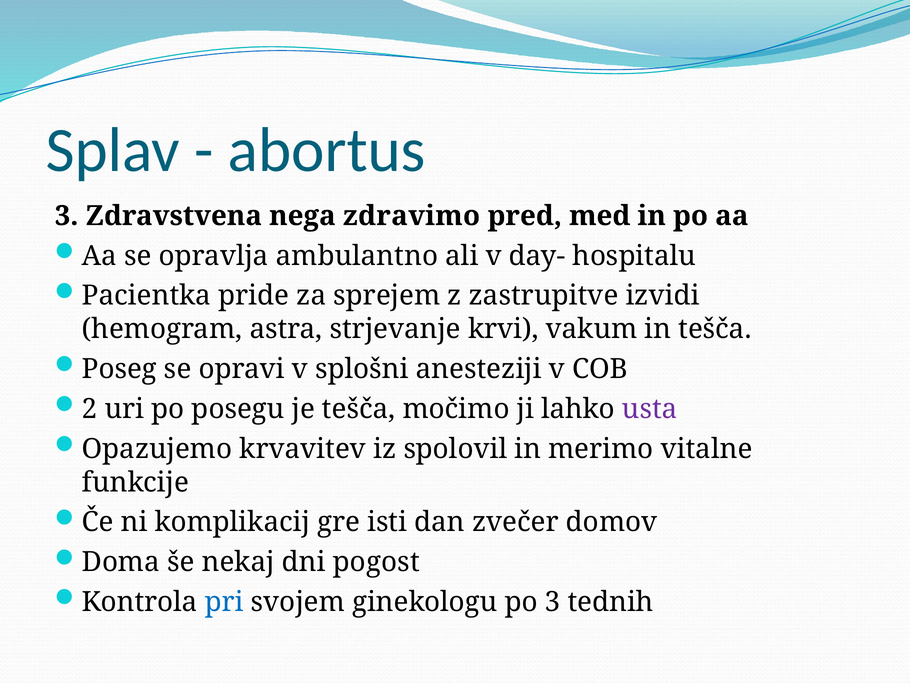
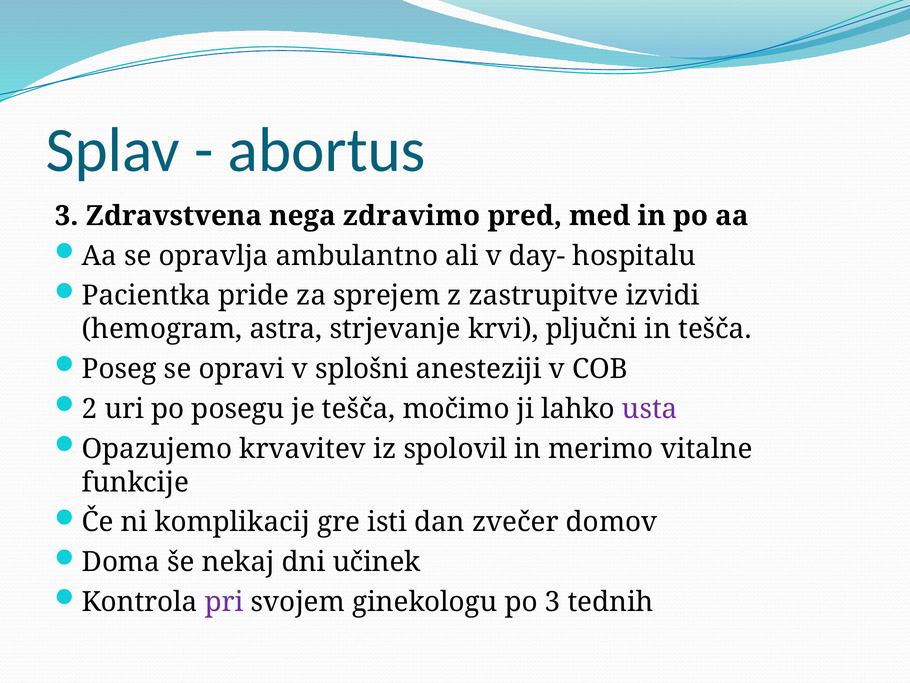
vakum: vakum -> pljučni (592, 329)
pogost: pogost -> učinek (377, 562)
pri colour: blue -> purple (224, 602)
